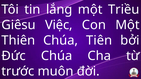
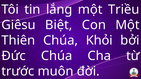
Việc: Việc -> Biệt (59, 25)
Tiên: Tiên -> Khỏi (99, 41)
